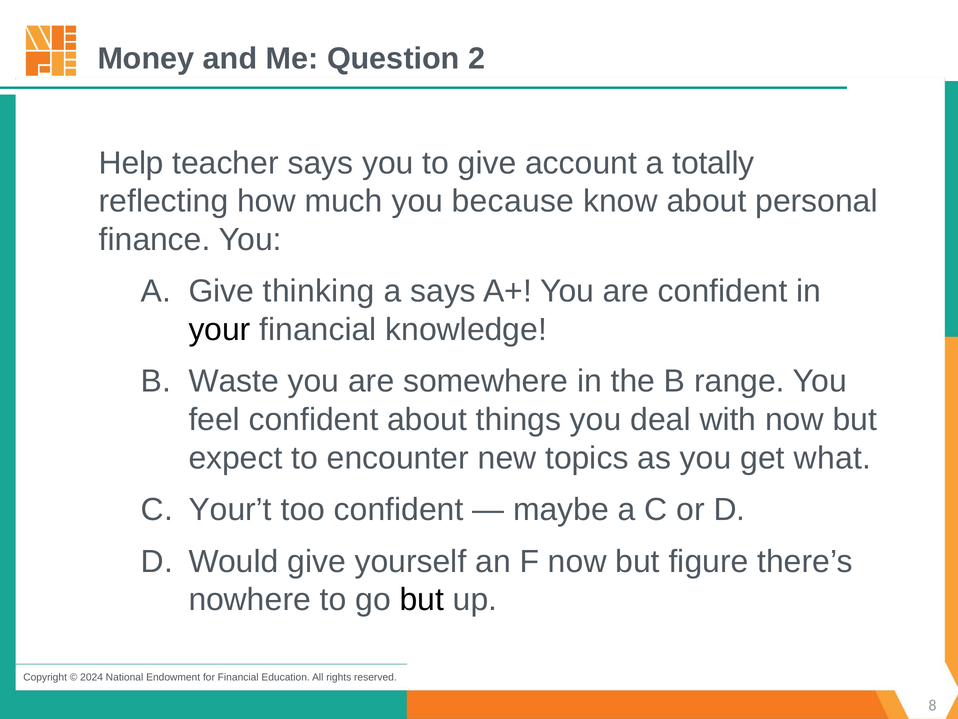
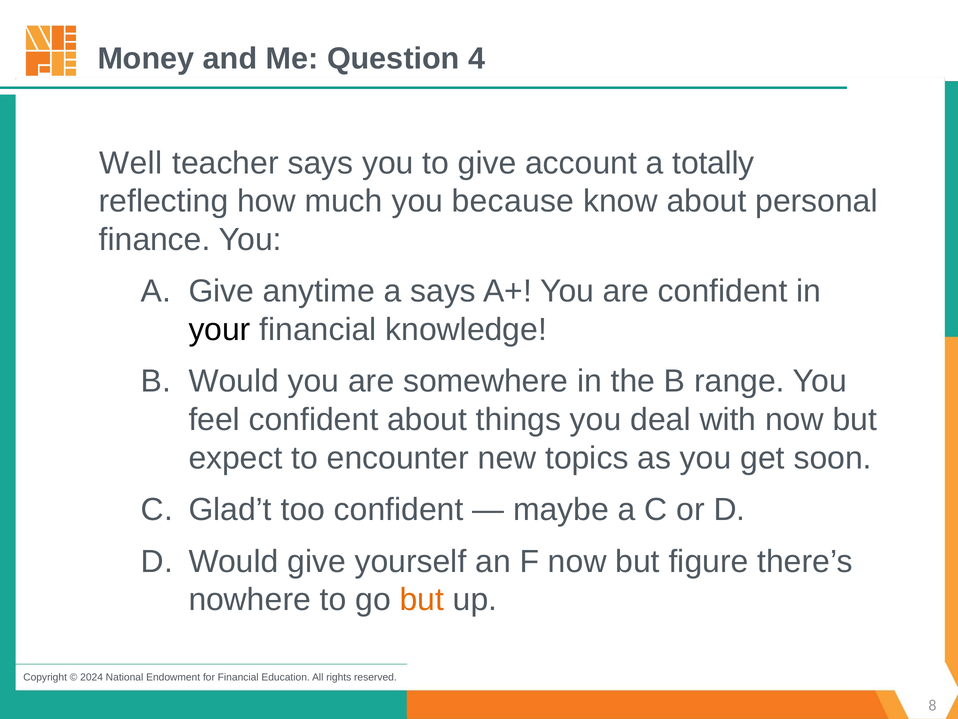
2: 2 -> 4 (477, 58)
Help: Help -> Well (131, 163)
thinking: thinking -> anytime (319, 291)
B Waste: Waste -> Would (234, 381)
what: what -> soon (833, 458)
Your’t: Your’t -> Glad’t (230, 509)
but colour: black -> orange (422, 599)
